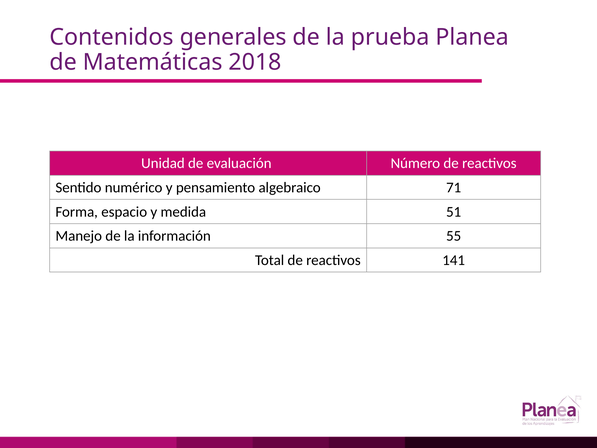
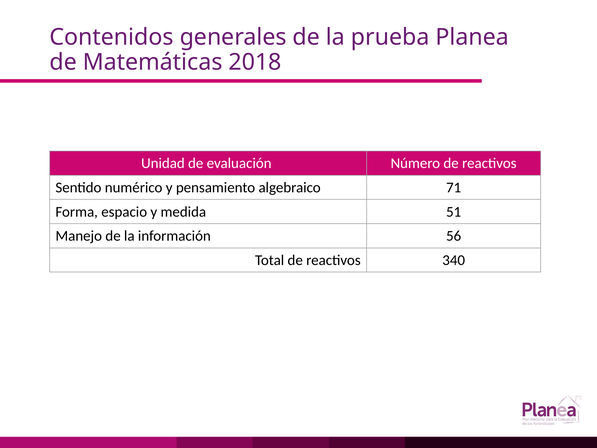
55: 55 -> 56 (454, 236)
141: 141 -> 340 (454, 260)
